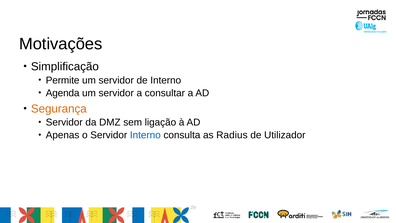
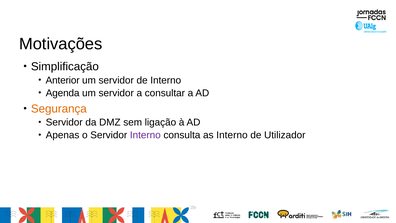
Permite: Permite -> Anterior (63, 80)
Interno colour: blue -> purple (145, 135)
as Radius: Radius -> Interno (232, 135)
